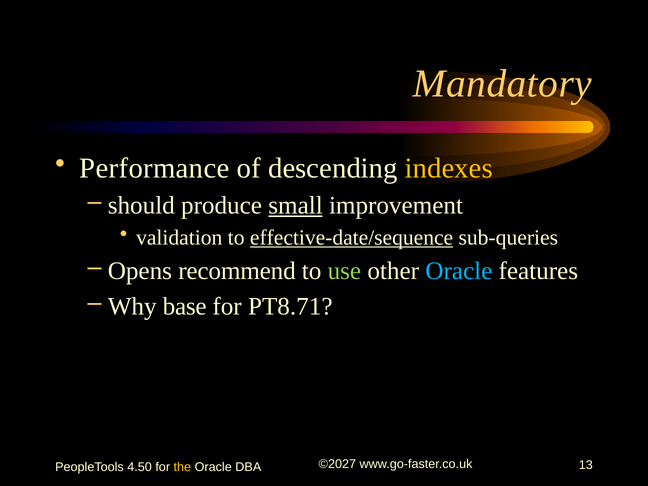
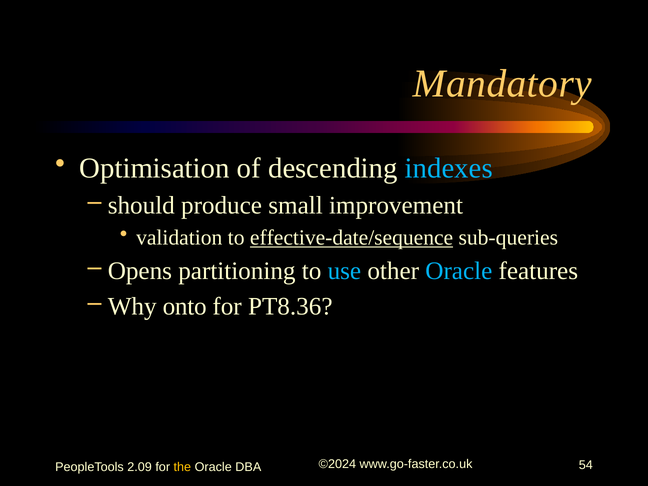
Performance: Performance -> Optimisation (155, 168)
indexes colour: yellow -> light blue (449, 168)
small underline: present -> none (296, 206)
recommend: recommend -> partitioning (237, 271)
use colour: light green -> light blue (344, 271)
base: base -> onto (185, 306)
PT8.71: PT8.71 -> PT8.36 (290, 306)
4.50: 4.50 -> 2.09 (140, 467)
©2027: ©2027 -> ©2024 (337, 464)
13: 13 -> 54 (586, 465)
